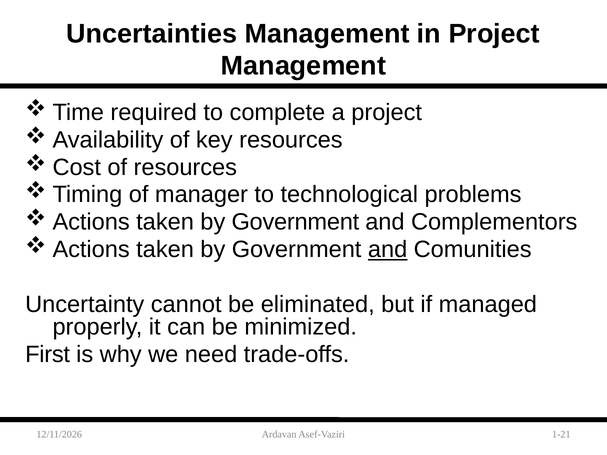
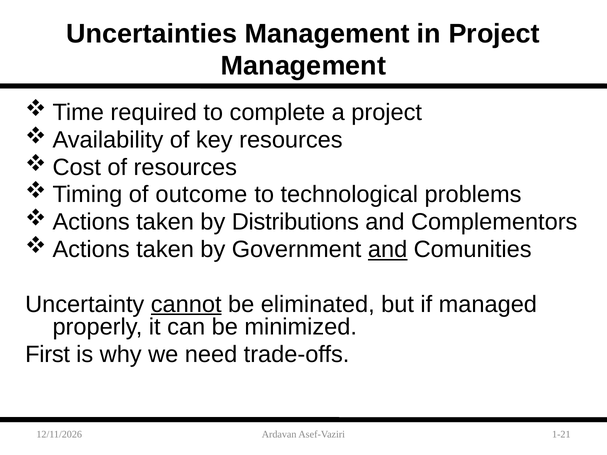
manager: manager -> outcome (201, 195)
Government: Government -> Distributions (295, 222)
cannot underline: none -> present (186, 304)
